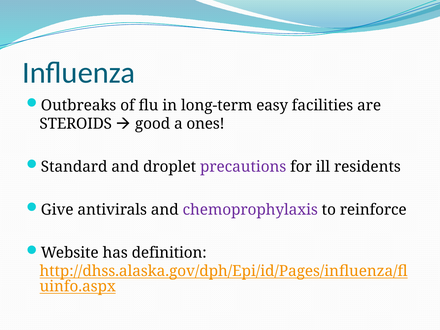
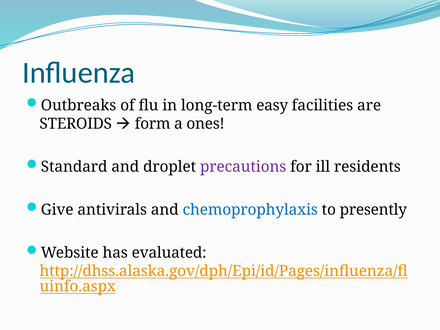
good: good -> form (153, 124)
chemoprophylaxis colour: purple -> blue (250, 210)
reinforce: reinforce -> presently (373, 210)
definition: definition -> evaluated (169, 253)
